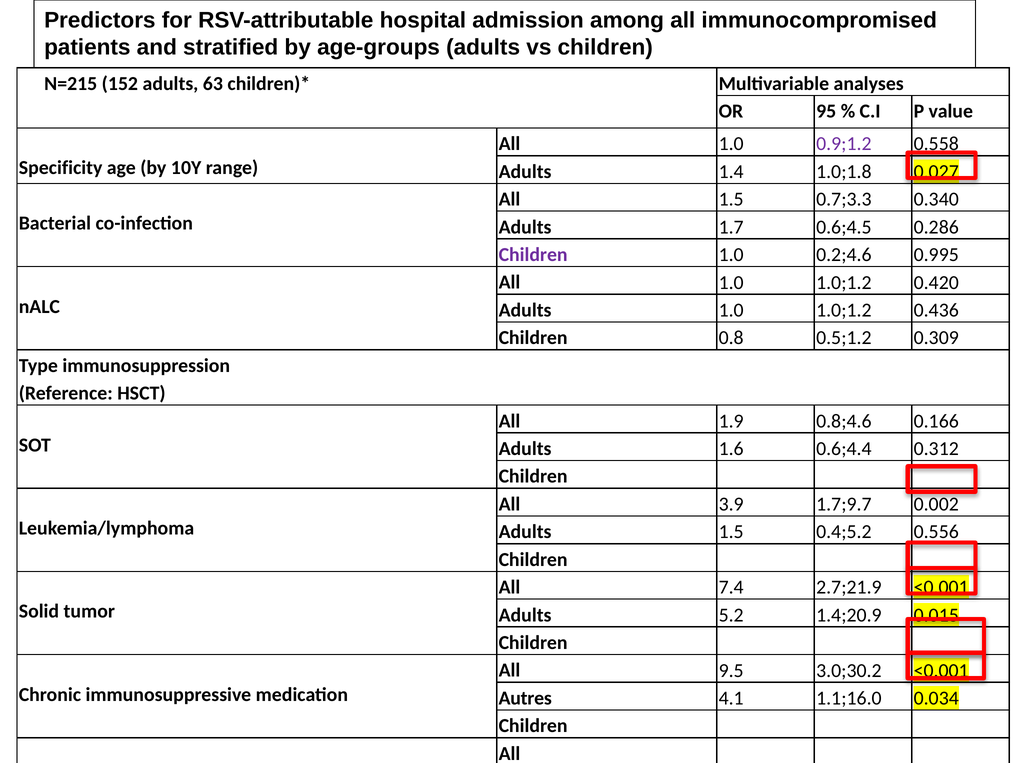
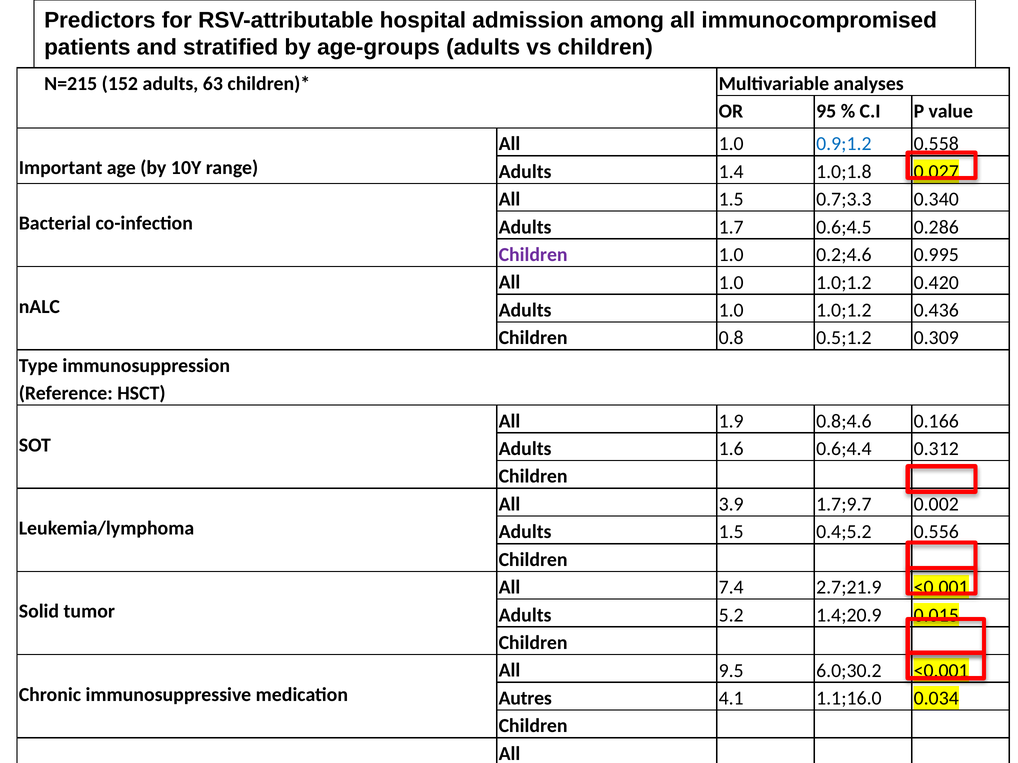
0.9;1.2 colour: purple -> blue (844, 144)
Specificity: Specificity -> Important (61, 168)
3.0;30.2: 3.0;30.2 -> 6.0;30.2 (849, 671)
